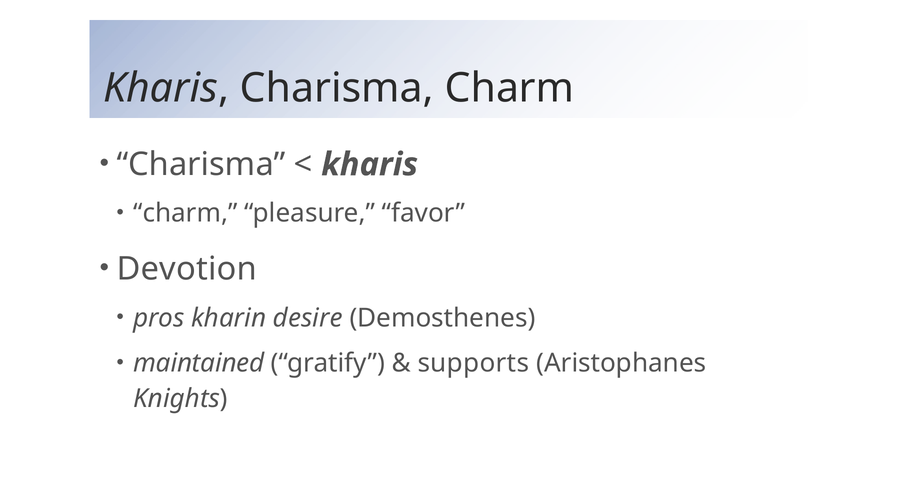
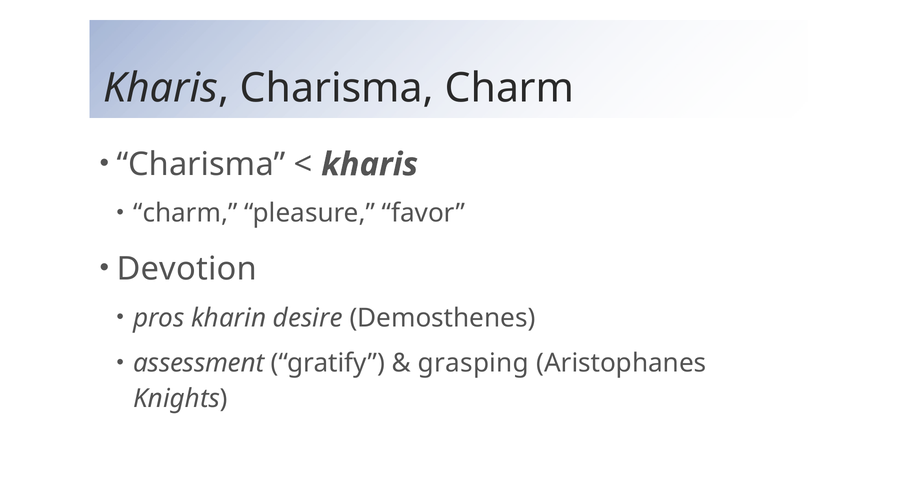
maintained: maintained -> assessment (199, 364)
supports: supports -> grasping (473, 364)
